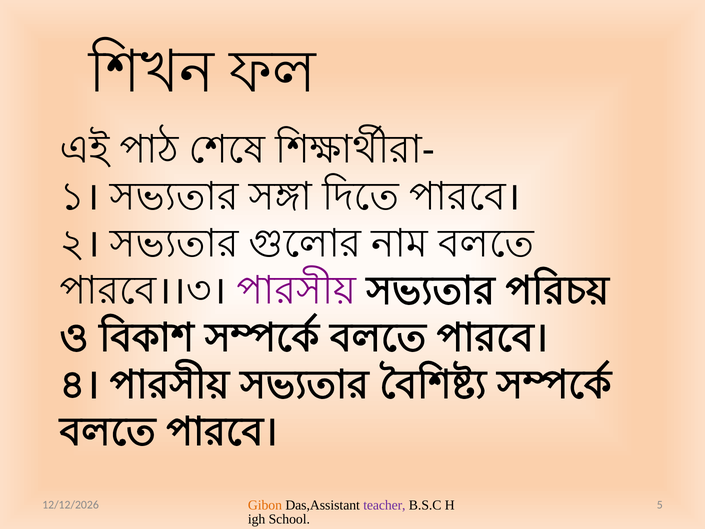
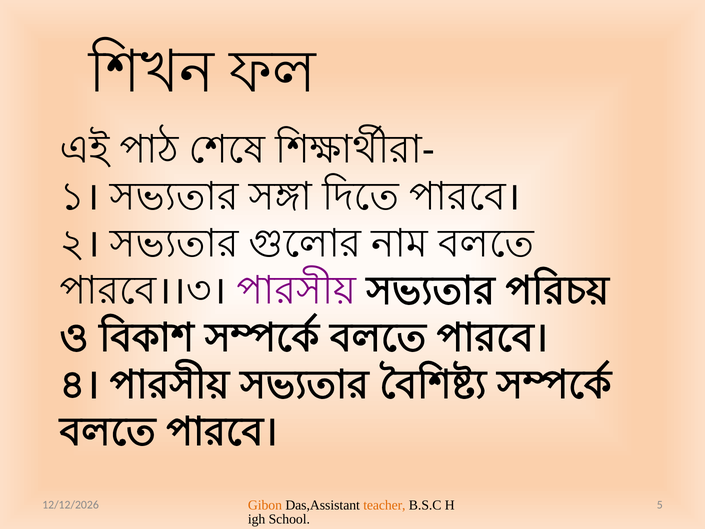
teacher colour: purple -> orange (384, 505)
